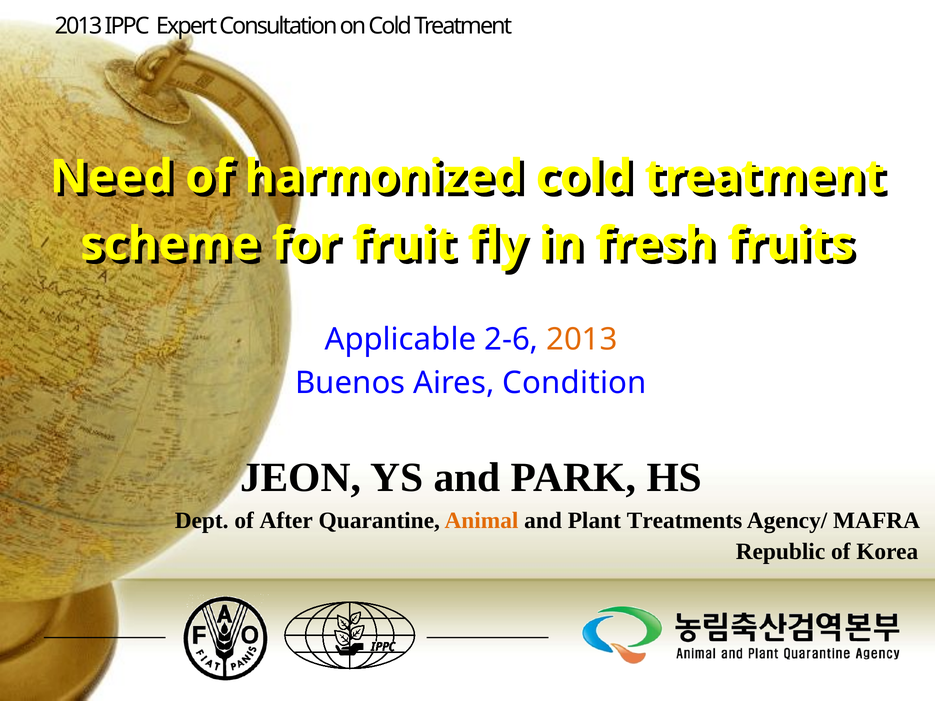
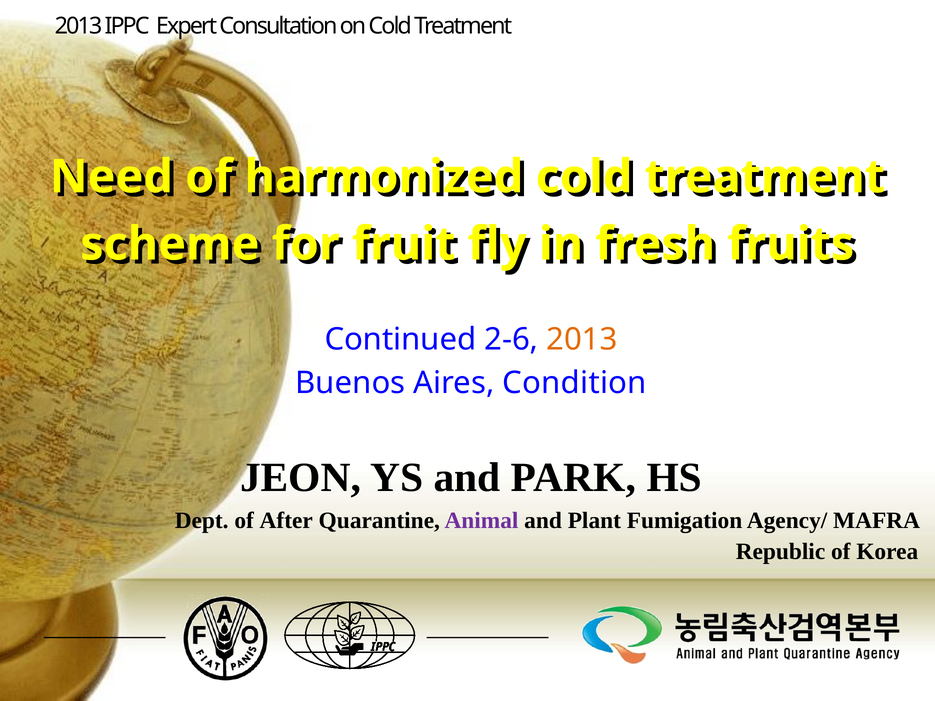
Applicable: Applicable -> Continued (400, 340)
Animal colour: orange -> purple (481, 521)
Treatments: Treatments -> Fumigation (685, 521)
